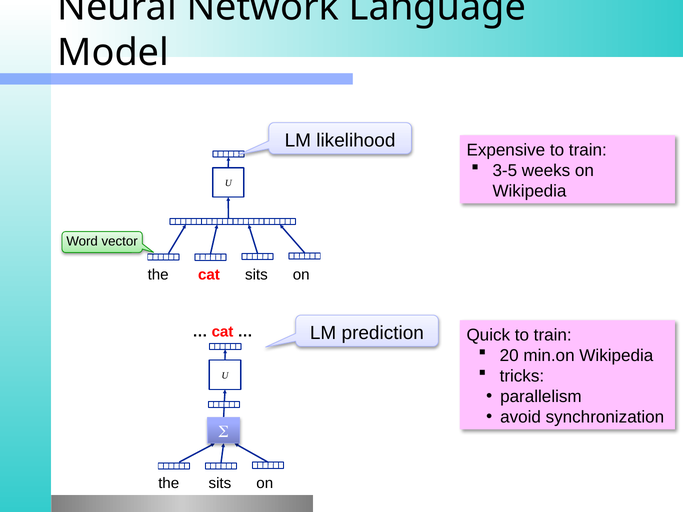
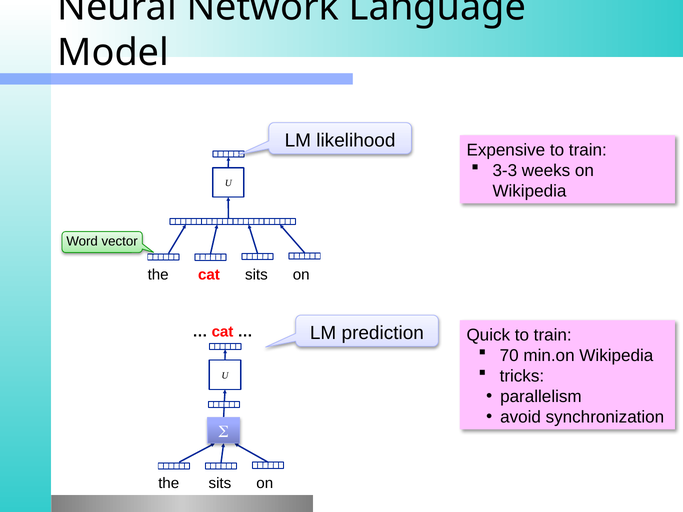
3-5: 3-5 -> 3-3 (505, 170)
20: 20 -> 70 (509, 356)
